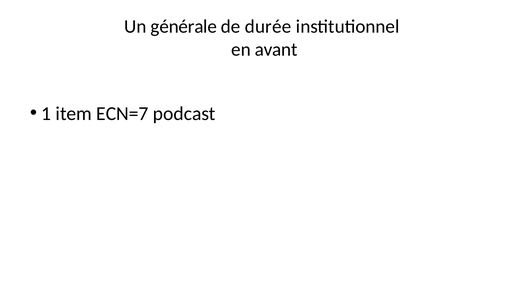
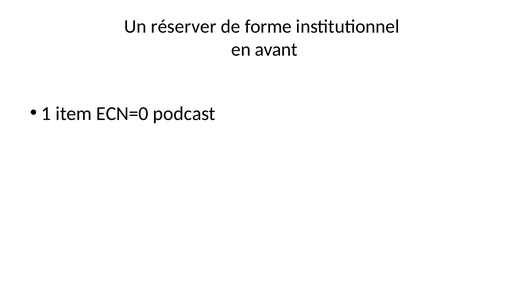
générale: générale -> réserver (184, 27)
durée: durée -> forme (268, 27)
ECN=7: ECN=7 -> ECN=0 (122, 113)
